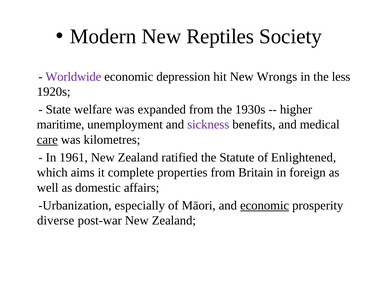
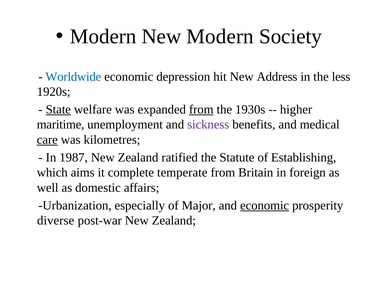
New Reptiles: Reptiles -> Modern (220, 36)
Worldwide colour: purple -> blue (73, 76)
Wrongs: Wrongs -> Address (277, 76)
State underline: none -> present (58, 109)
from underline: none -> present (201, 109)
1961: 1961 -> 1987 (74, 157)
Enlightened: Enlightened -> Establishing (304, 157)
properties: properties -> temperate (182, 172)
Māori: Māori -> Major (199, 205)
